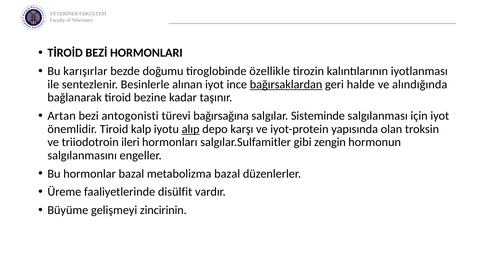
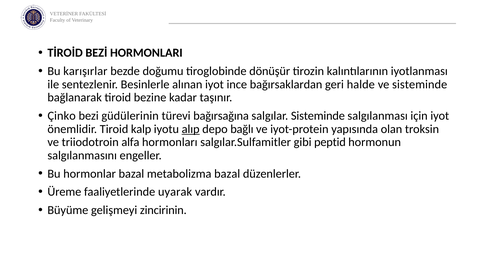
özellikle: özellikle -> dönüşür (270, 71)
bağırsaklardan underline: present -> none (286, 84)
ve alındığında: alındığında -> sisteminde (420, 84)
Artan: Artan -> Çinko (62, 116)
antogonisti: antogonisti -> güdülerinin (130, 116)
karşı: karşı -> bağlı (242, 129)
ileri: ileri -> alfa (130, 142)
zengin: zengin -> peptid (330, 142)
disülfit: disülfit -> uyarak (175, 192)
